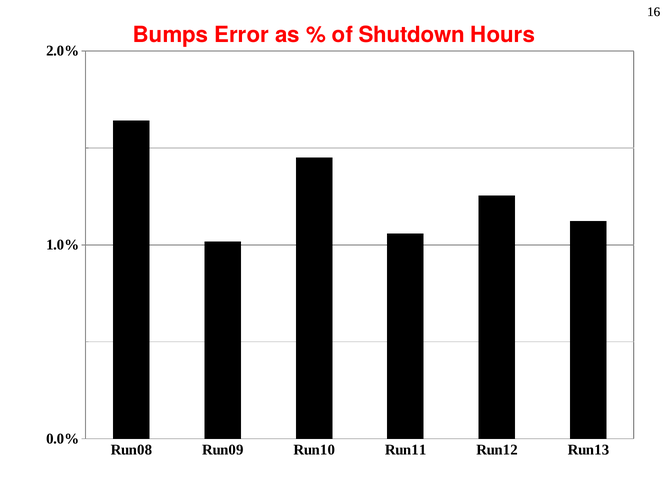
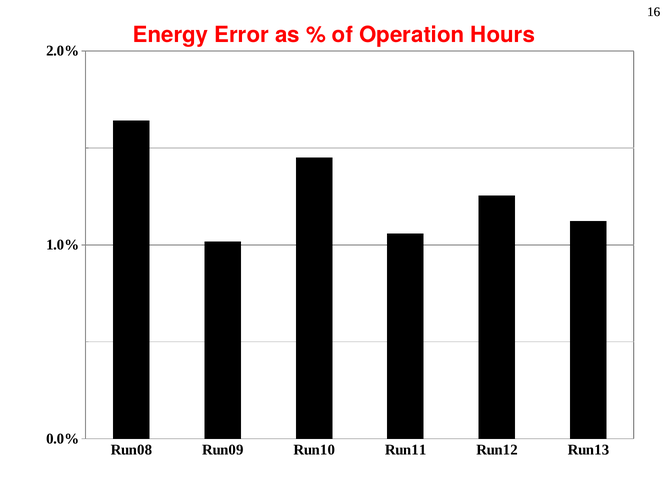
Bumps: Bumps -> Energy (171, 35)
Shutdown: Shutdown -> Operation (412, 35)
